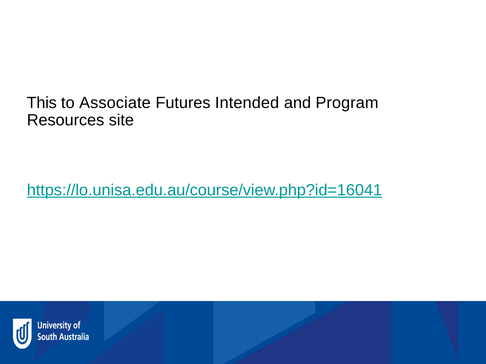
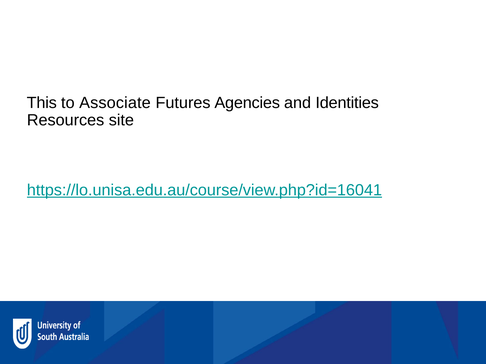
Intended: Intended -> Agencies (247, 103)
Program: Program -> Identities (347, 103)
